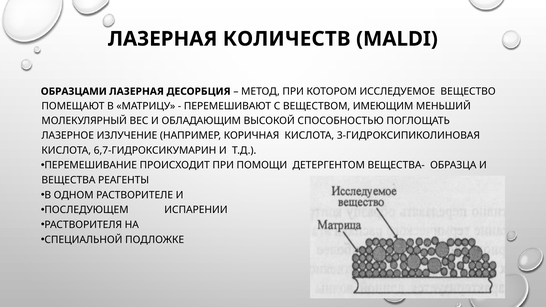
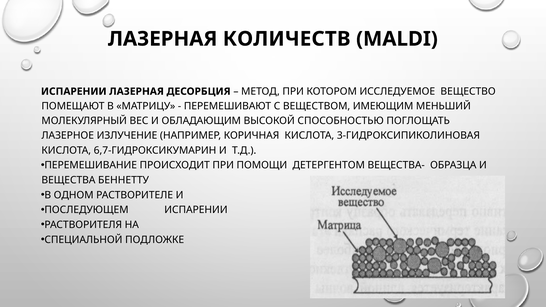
ОБРАЗЦАМИ: ОБРАЗЦАМИ -> ИСПАРЕНИИ (74, 91)
РЕАГЕНТЫ: РЕАГЕНТЫ -> БЕННЕТТУ (124, 180)
